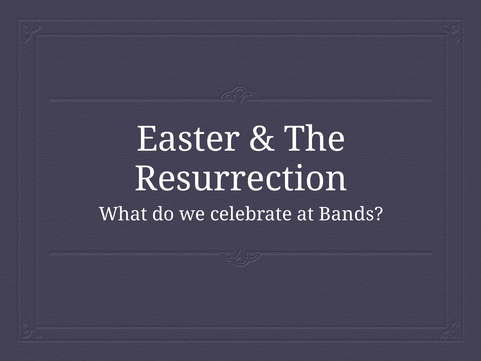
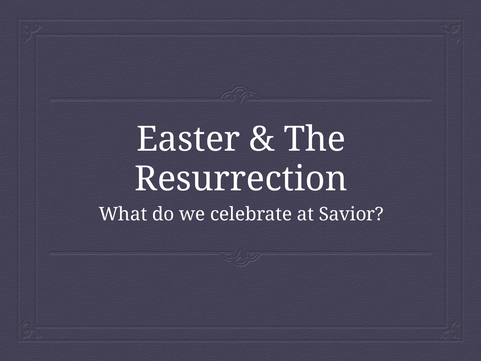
Bands: Bands -> Savior (351, 214)
